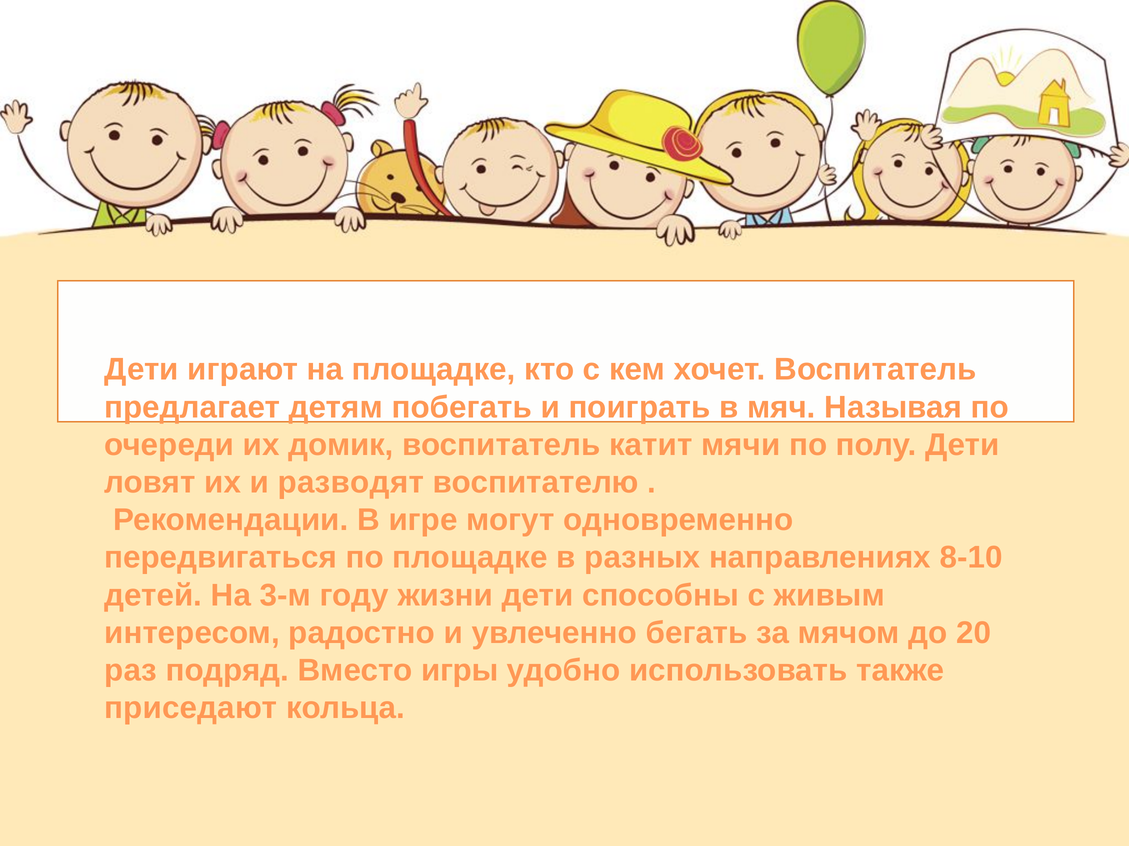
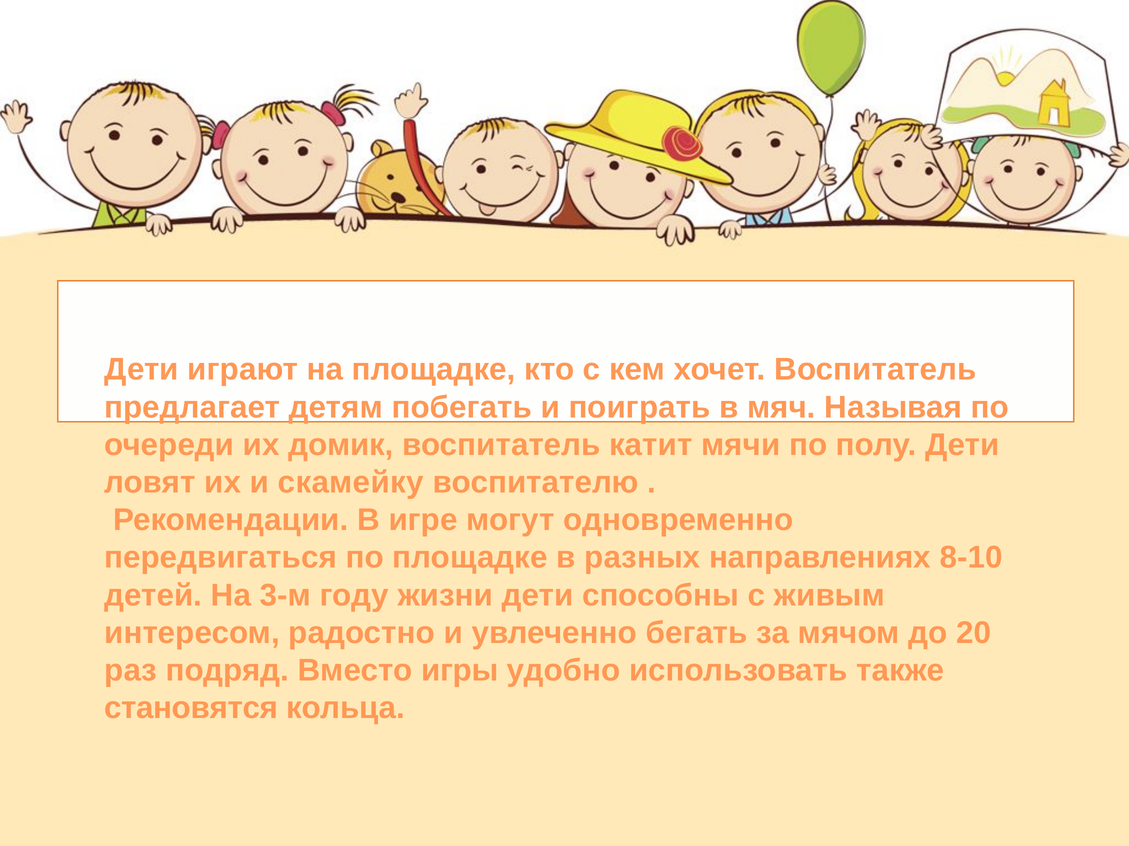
разводят: разводят -> скамейку (351, 483)
приседают: приседают -> становятся (191, 709)
